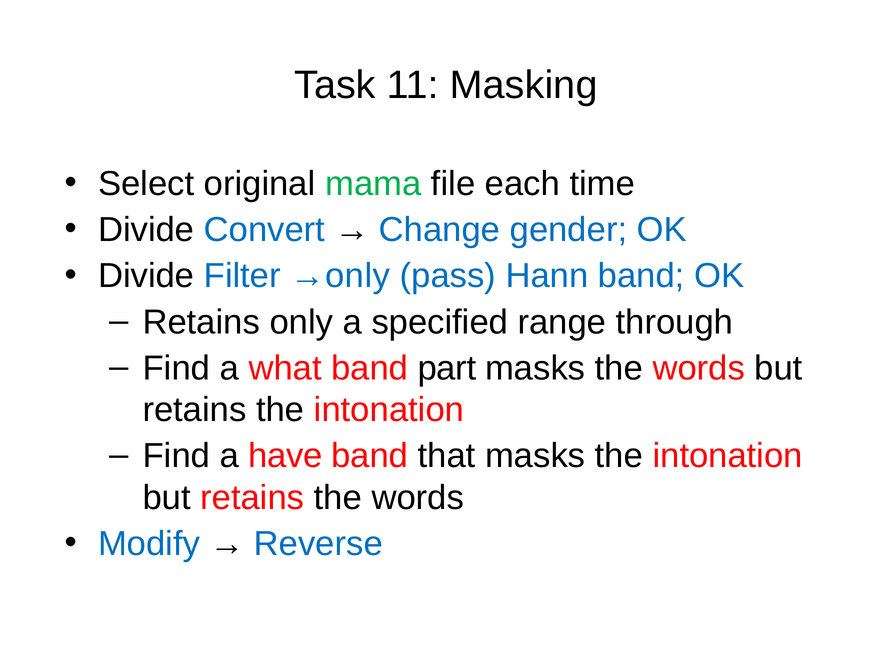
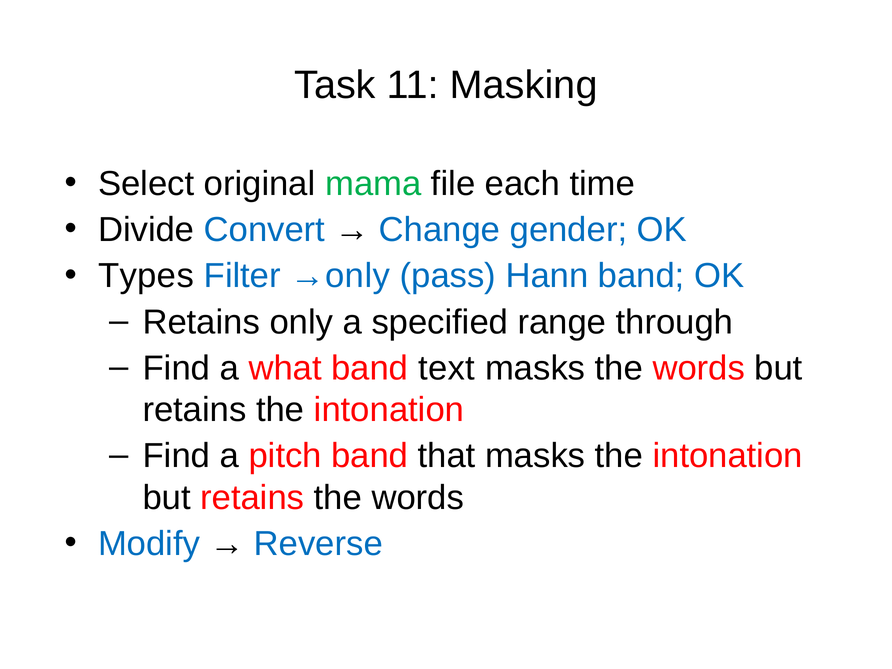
Divide: Divide -> Types (146, 276)
part: part -> text (447, 368)
have: have -> pitch (285, 456)
